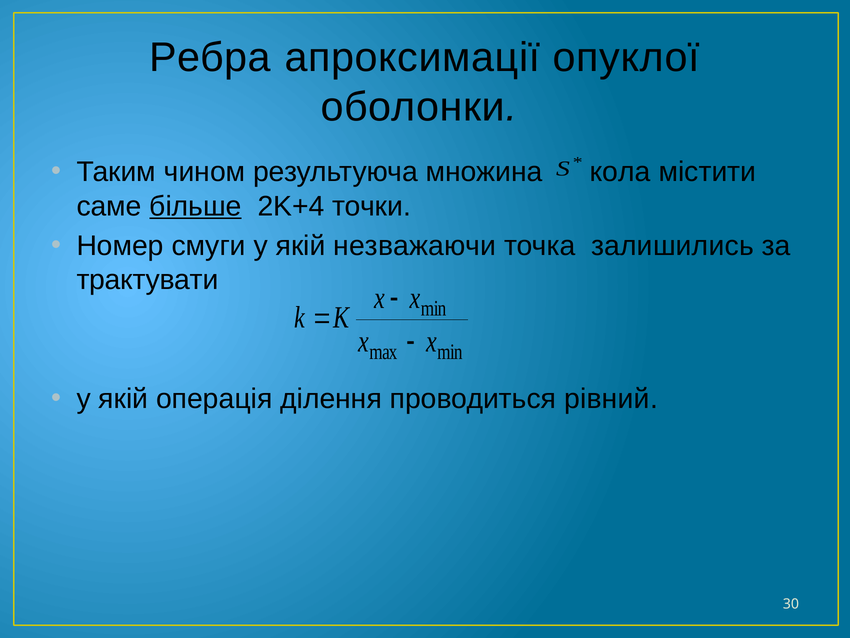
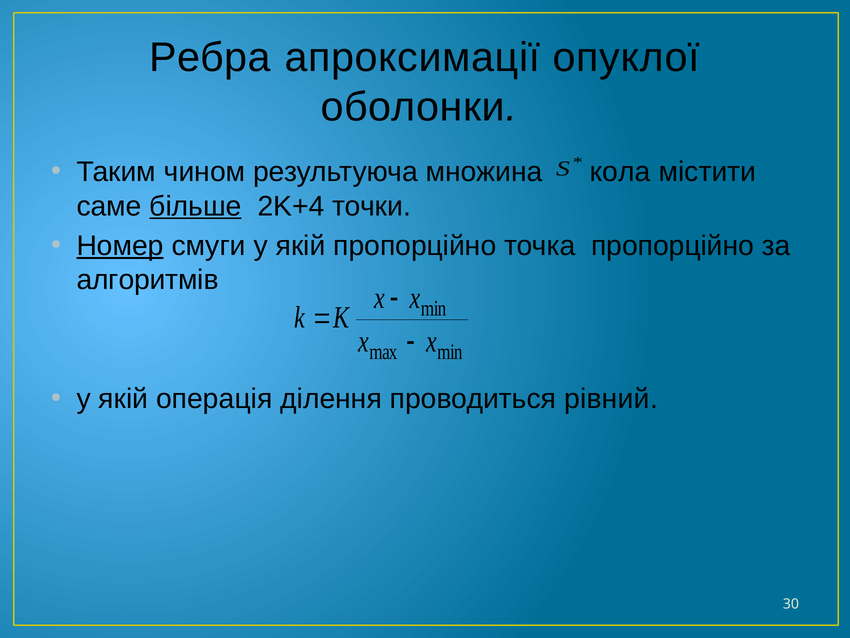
Номер underline: none -> present (120, 246)
якій незважаючи: незважаючи -> пропорційно (415, 246)
точка залишились: залишились -> пропорційно (673, 246)
трактувати: трактувати -> алгоритмів (148, 280)
